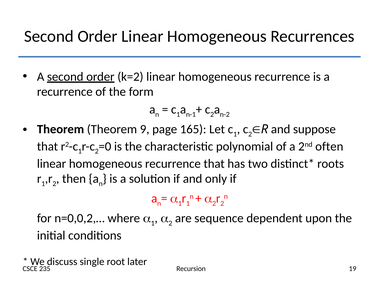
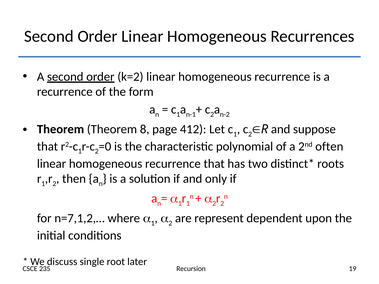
9: 9 -> 8 (145, 129)
165: 165 -> 412 (193, 129)
n=0,0,2,…: n=0,0,2,… -> n=7,1,2,… (80, 218)
sequence: sequence -> represent (219, 218)
